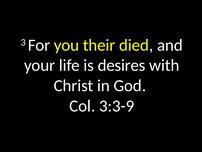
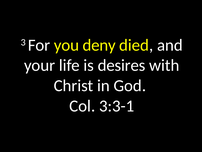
their: their -> deny (99, 45)
3:3-9: 3:3-9 -> 3:3-1 (117, 106)
